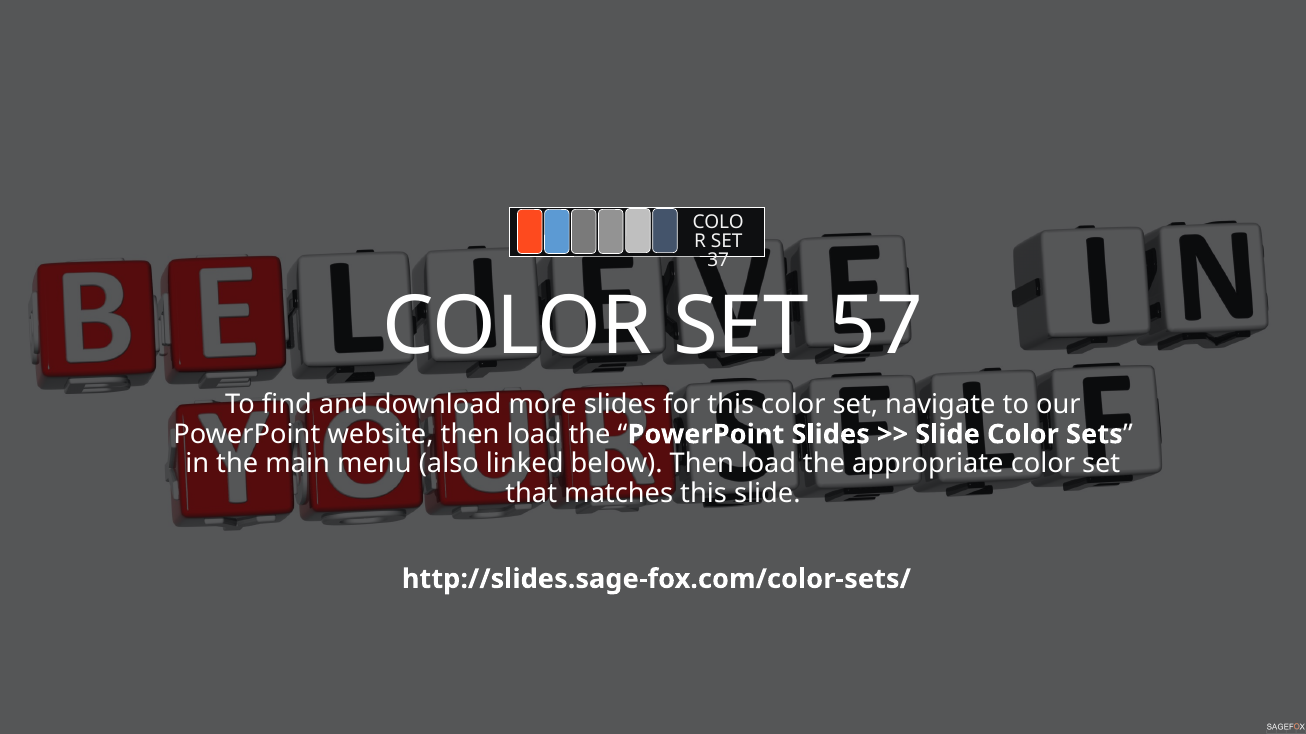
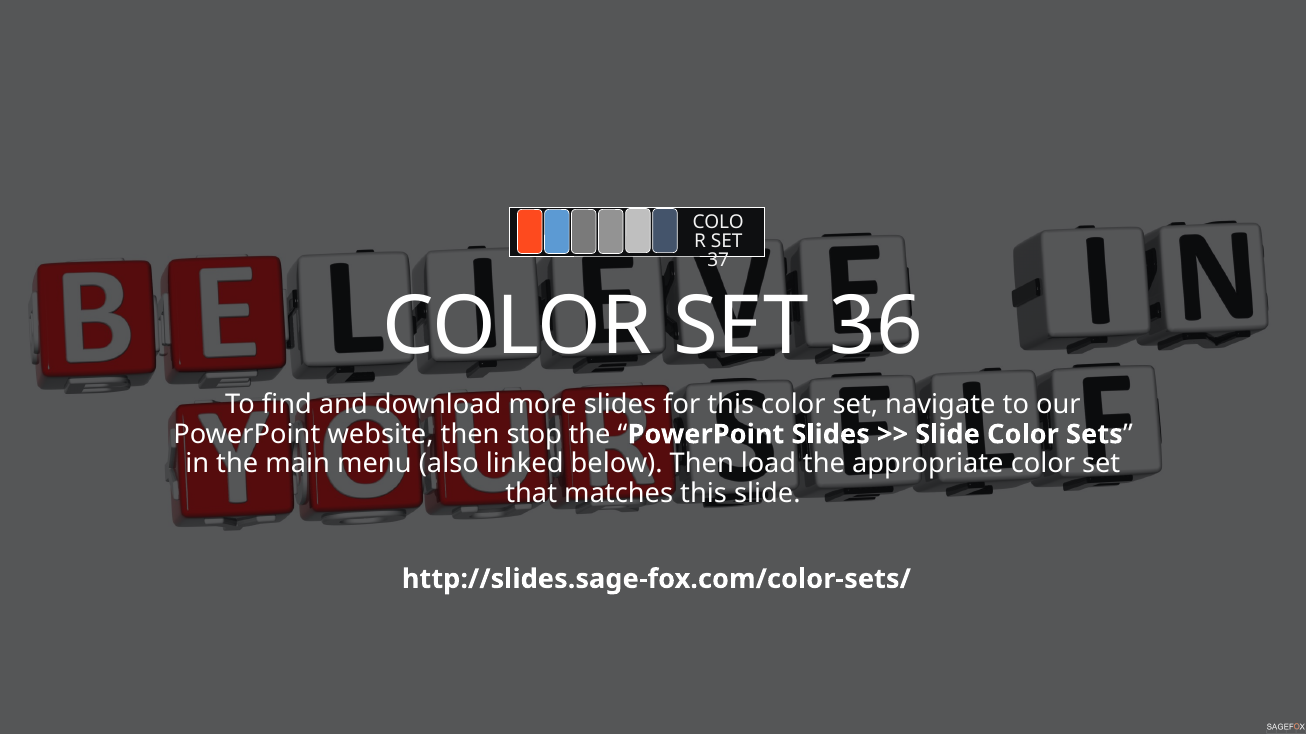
57: 57 -> 36 (877, 326)
website then load: load -> stop (534, 435)
